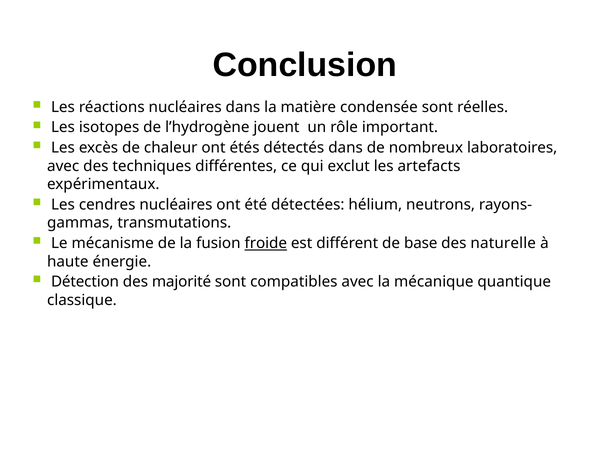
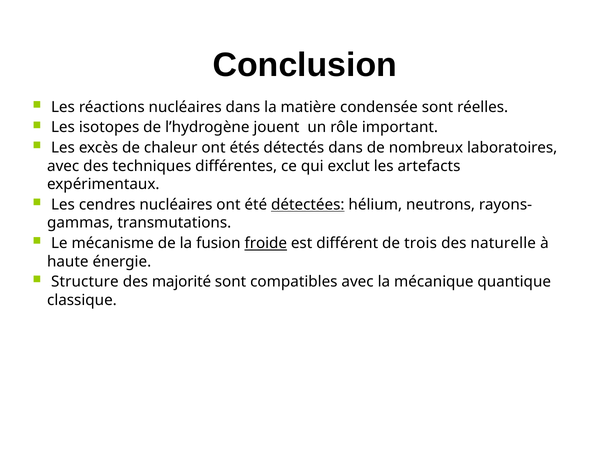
détectées underline: none -> present (308, 205)
base: base -> trois (421, 244)
Détection: Détection -> Structure (85, 282)
